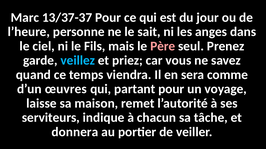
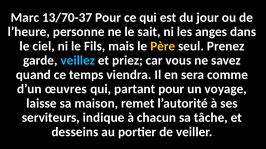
13/37-37: 13/37-37 -> 13/70-37 (67, 18)
Père colour: pink -> yellow (163, 46)
donnera: donnera -> desseins (75, 132)
